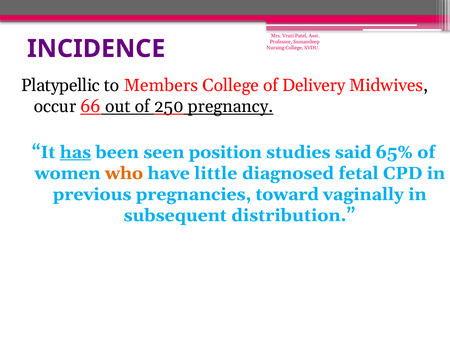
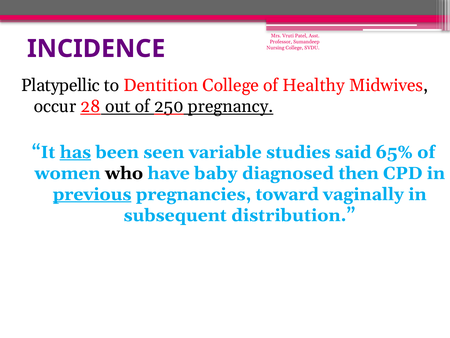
Members: Members -> Dentition (161, 85)
Delivery: Delivery -> Healthy (314, 85)
66: 66 -> 28 (91, 106)
position: position -> variable (225, 152)
who colour: orange -> black (124, 173)
little: little -> baby (216, 173)
fetal: fetal -> then (359, 173)
previous underline: none -> present (92, 194)
